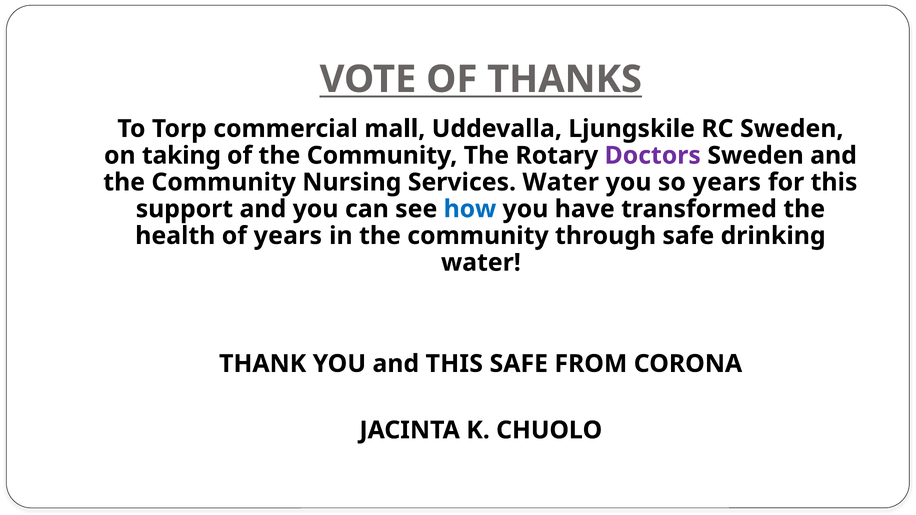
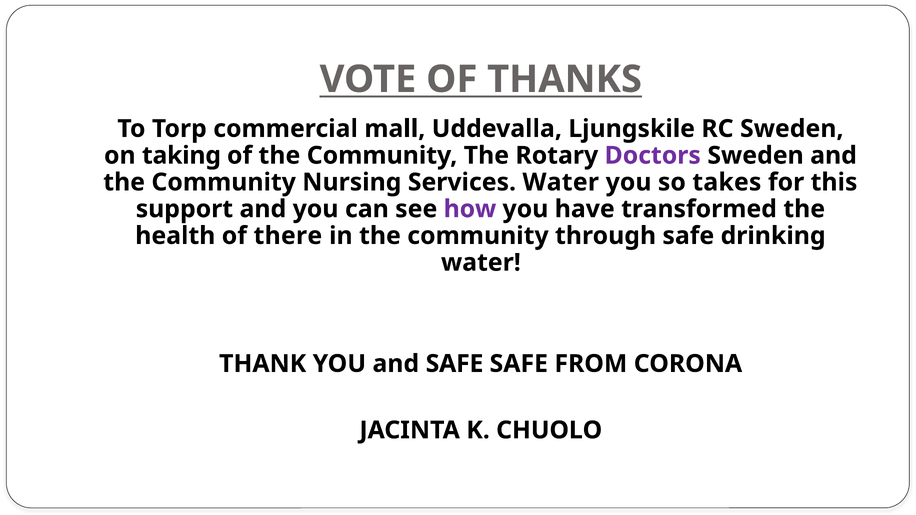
so years: years -> takes (727, 182)
how colour: blue -> purple (470, 209)
of years: years -> there (288, 236)
and THIS: THIS -> SAFE (454, 364)
